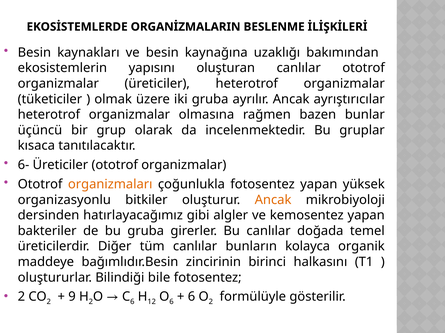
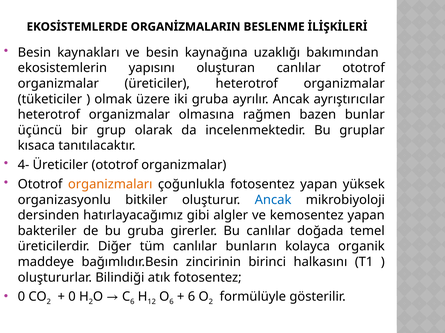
6-: 6- -> 4- (24, 165)
Ancak colour: orange -> blue (273, 200)
bile: bile -> atık (159, 278)
2: 2 -> 0 (21, 297)
9: 9 -> 0 (72, 297)
